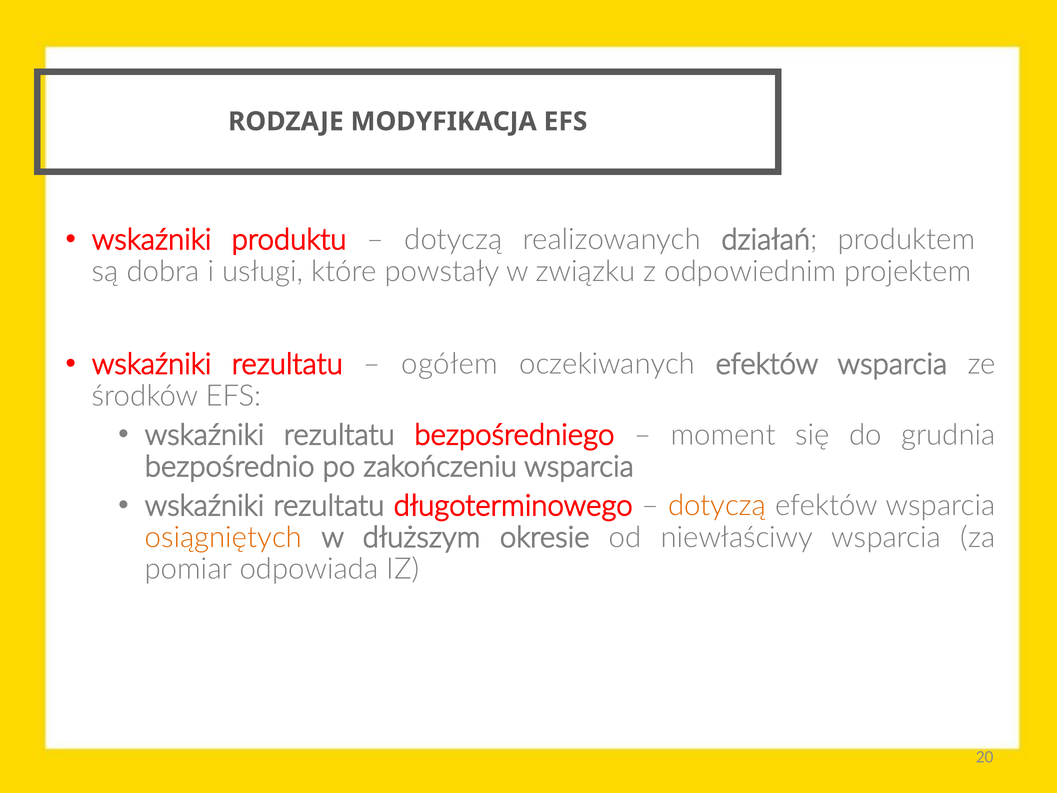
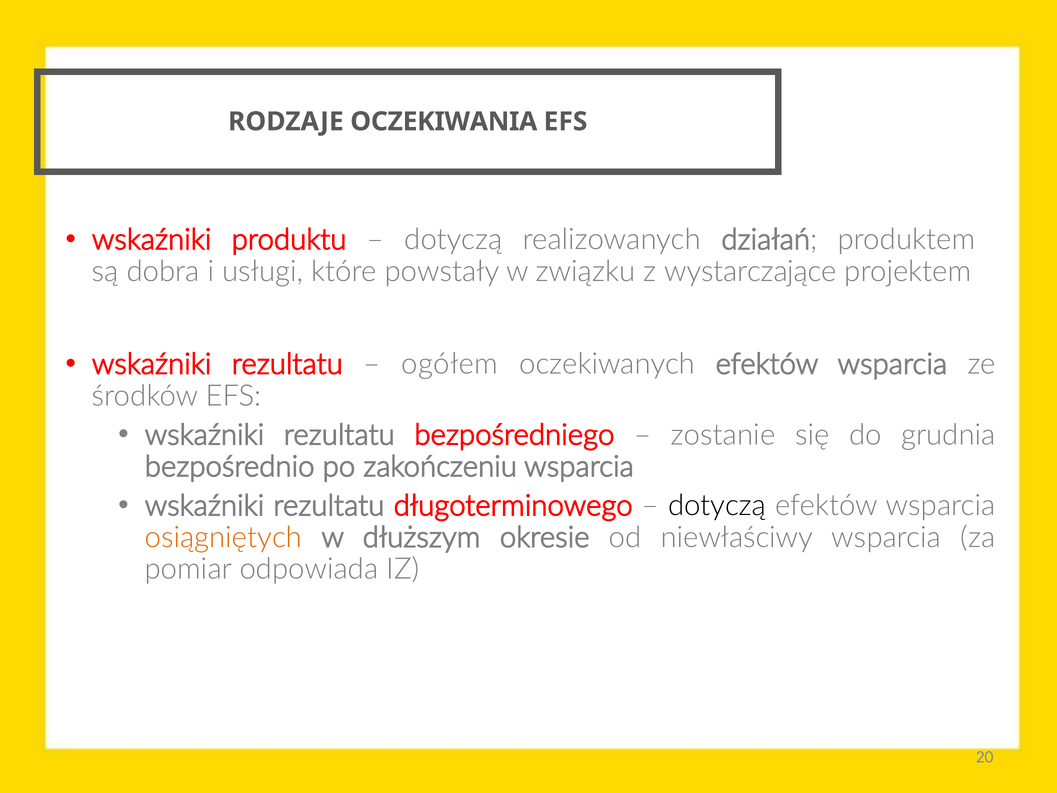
MODYFIKACJA: MODYFIKACJA -> OCZEKIWANIA (444, 121)
odpowiednim: odpowiednim -> wystarczające (751, 271)
moment: moment -> zostanie (723, 435)
dotyczą colour: orange -> black (717, 506)
